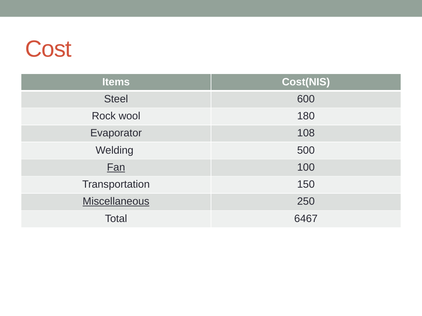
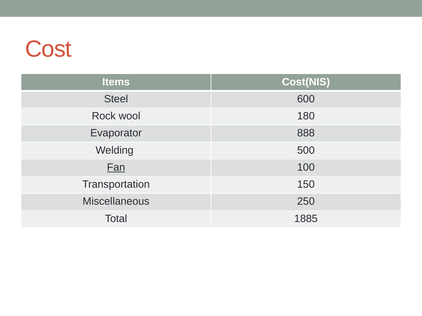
108: 108 -> 888 (306, 133)
Miscellaneous underline: present -> none (116, 202)
6467: 6467 -> 1885 (306, 219)
